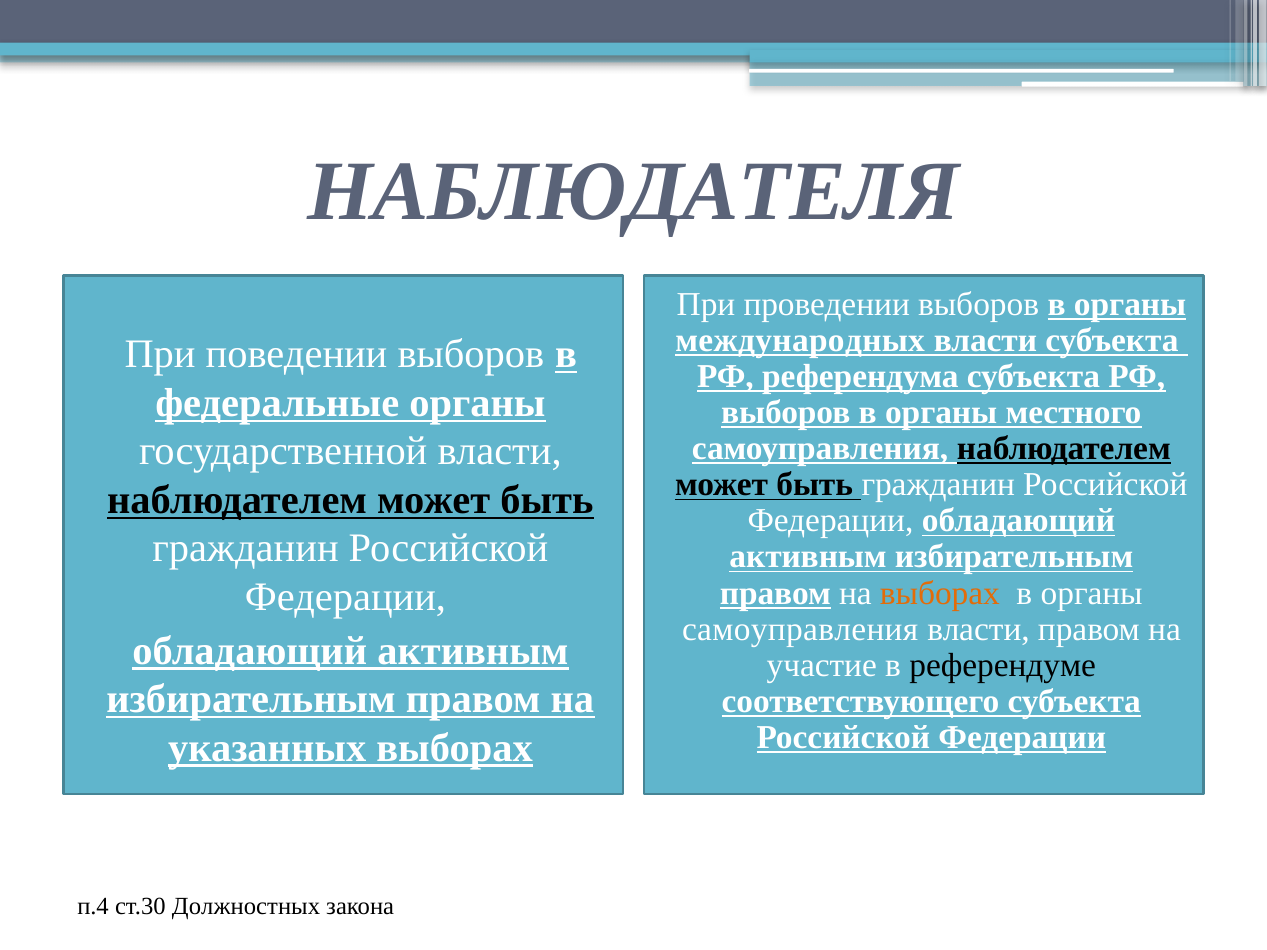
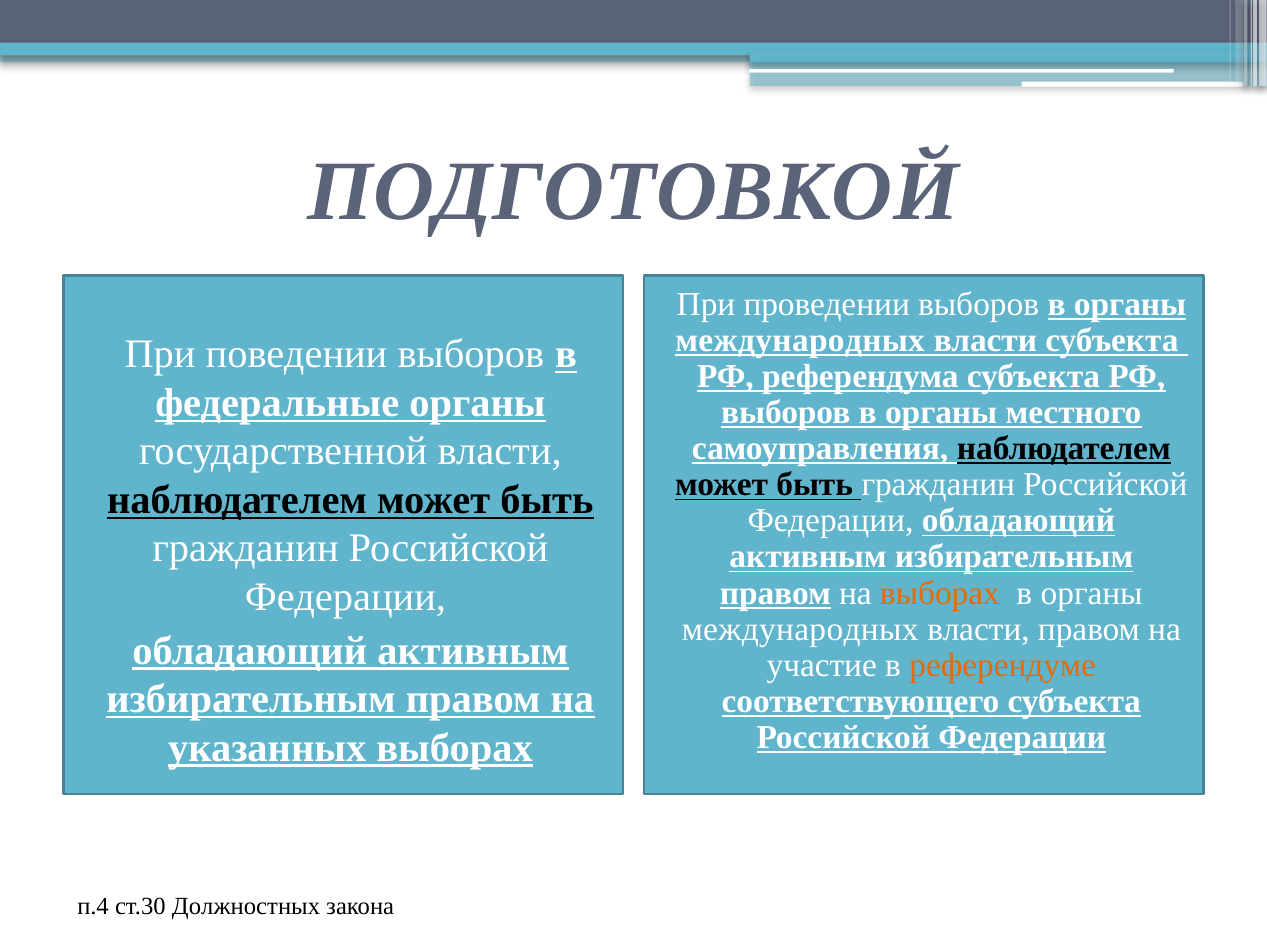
НАБЛЮДАТЕЛЯ: НАБЛЮДАТЕЛЯ -> ПОДГОТОВКОЙ (633, 192)
самоуправления: самоуправления -> международных (800, 629)
референдуме colour: black -> orange (1003, 665)
